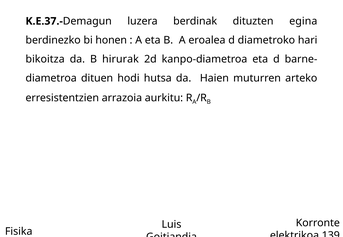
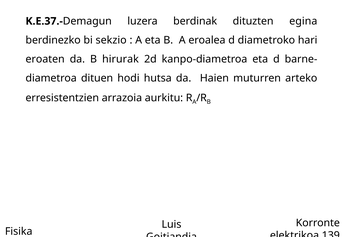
honen: honen -> sekzio (111, 40)
bikoitza: bikoitza -> eroaten (45, 59)
